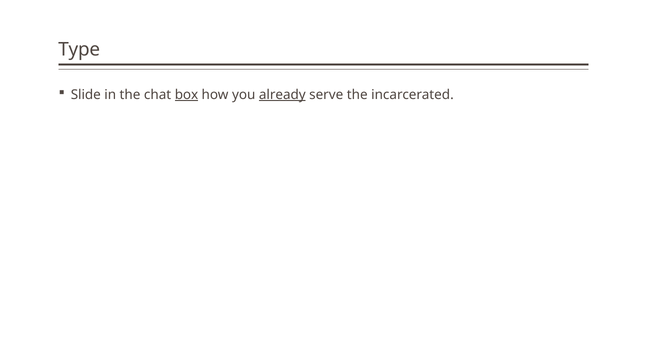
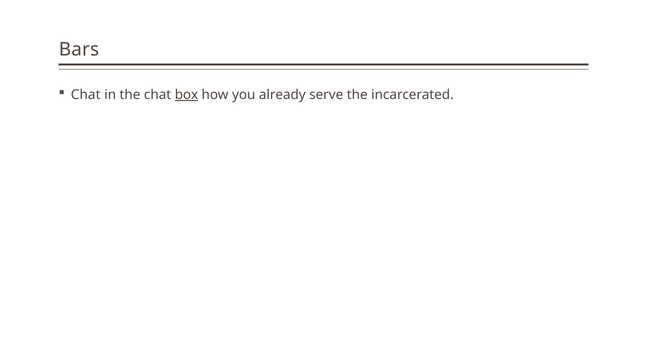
Type: Type -> Bars (79, 50)
Slide: Slide -> Chat (86, 95)
already underline: present -> none (282, 95)
